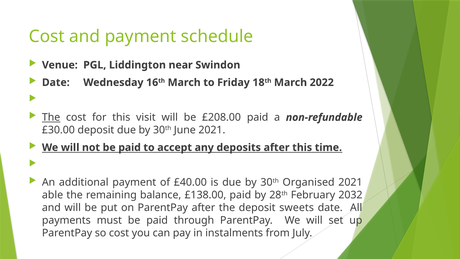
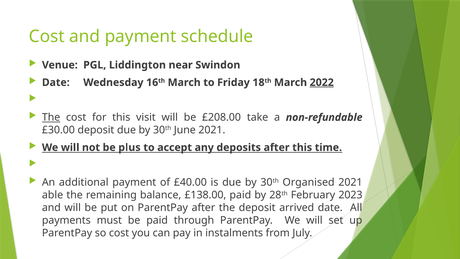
2022 underline: none -> present (322, 82)
£208.00 paid: paid -> take (258, 117)
not be paid: paid -> plus (129, 147)
2032: 2032 -> 2023 (350, 195)
sweets: sweets -> arrived (297, 208)
